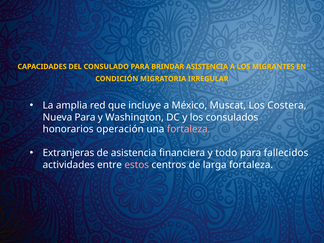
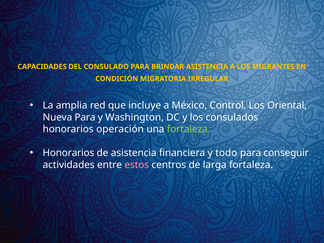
Muscat: Muscat -> Control (228, 105)
Costera: Costera -> Oriental (287, 105)
fortaleza colour: pink -> light green (189, 129)
Extranjeras: Extranjeras -> Honorarios (68, 153)
fallecidos: fallecidos -> conseguir (286, 153)
